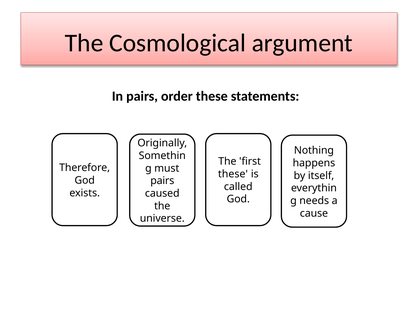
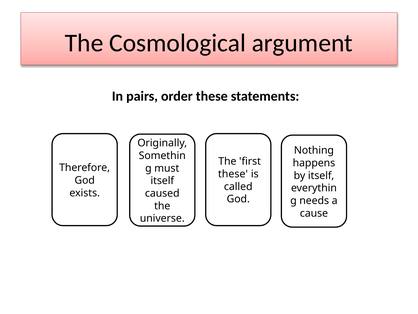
pairs: pairs -> itself (162, 181)
